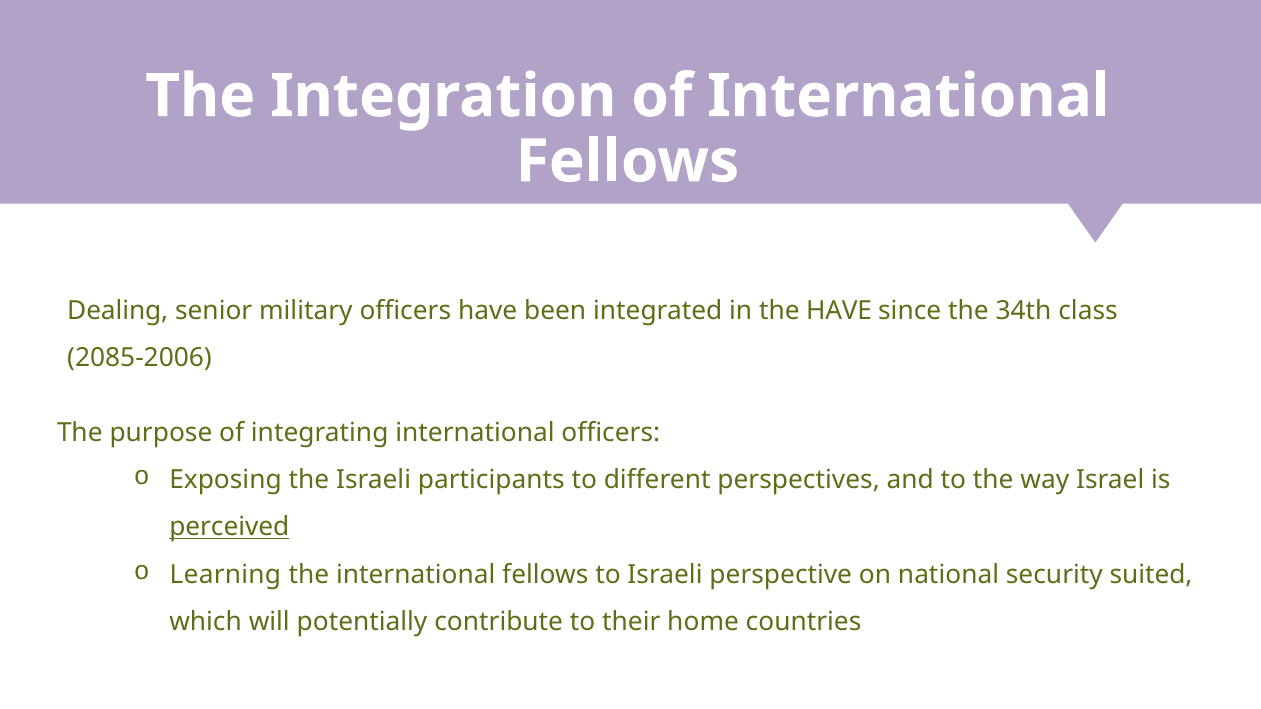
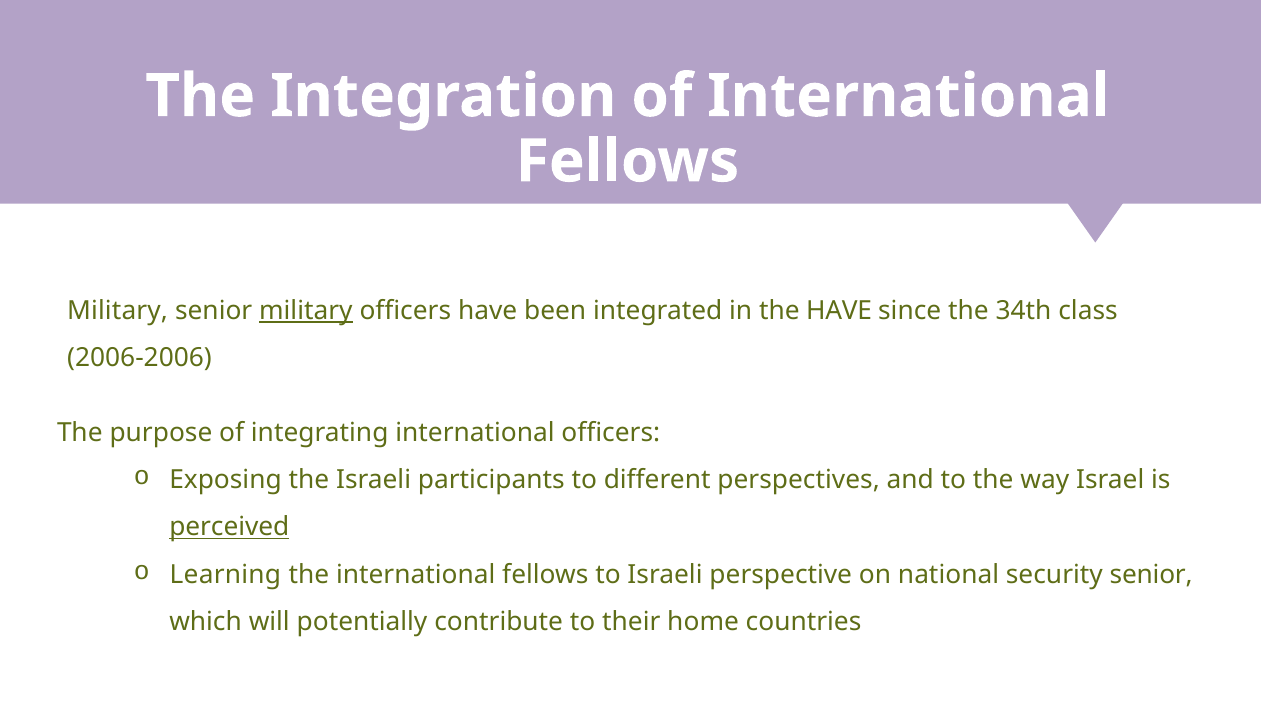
Dealing: Dealing -> Military (118, 311)
military underline: none -> present (306, 311)
2085-2006: 2085-2006 -> 2006-2006 (139, 358)
security suited: suited -> senior (1151, 575)
